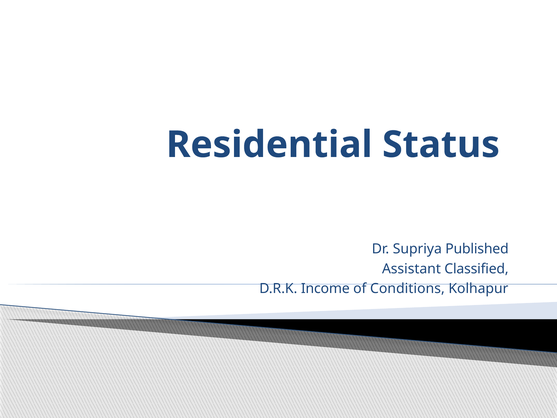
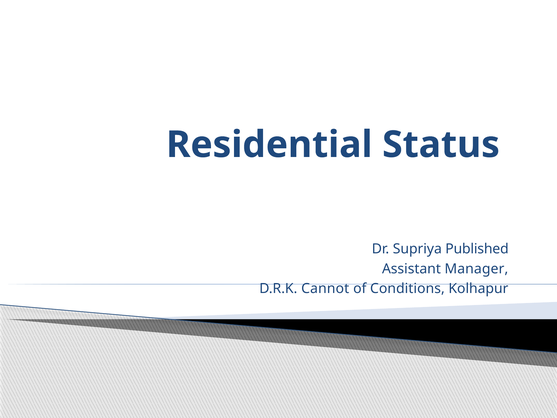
Classified: Classified -> Manager (476, 269)
Income: Income -> Cannot (325, 288)
